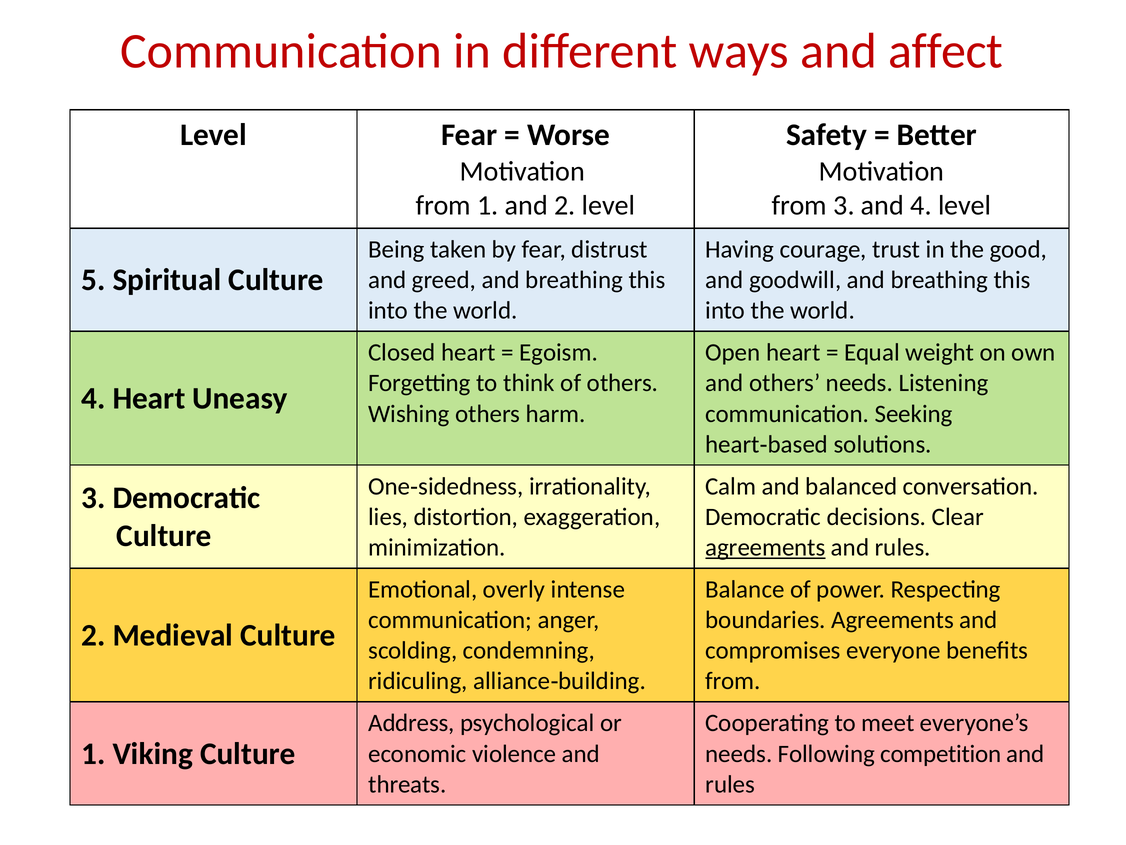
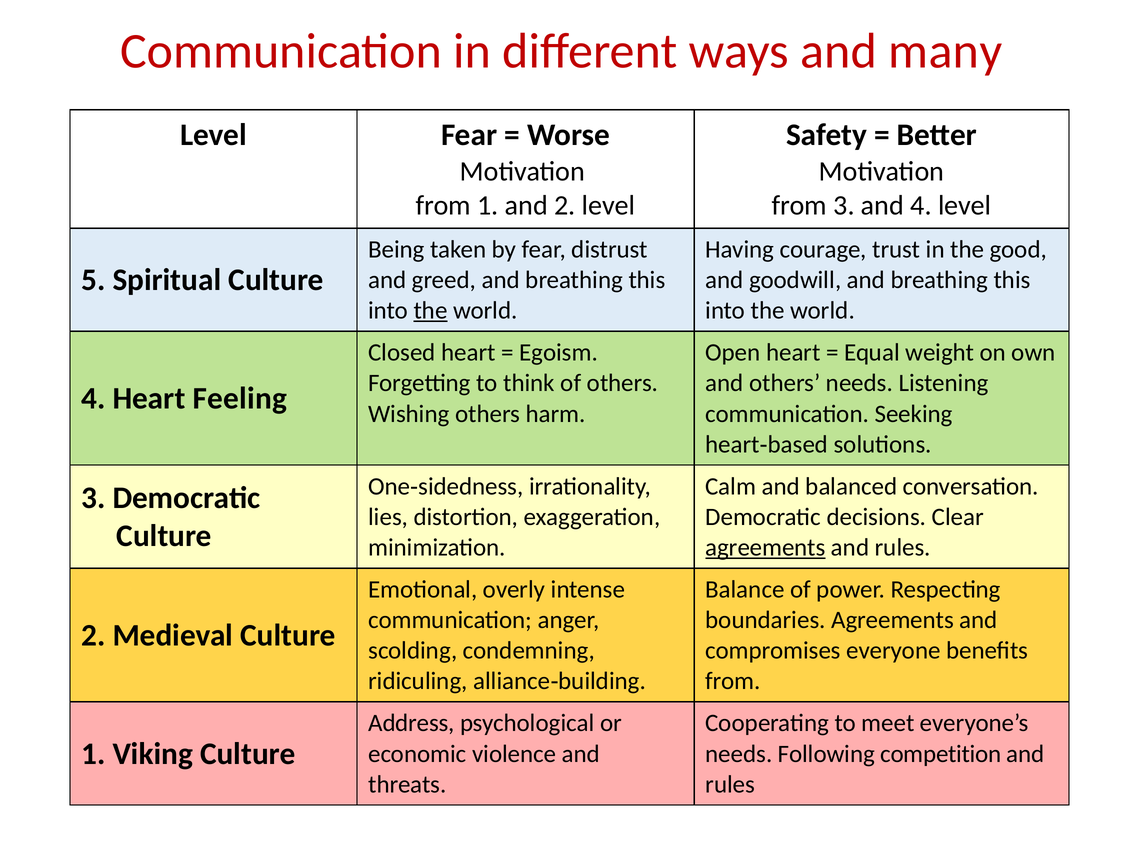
affect: affect -> many (945, 51)
the underline: none -> present (431, 310)
Uneasy: Uneasy -> Feeling (240, 398)
